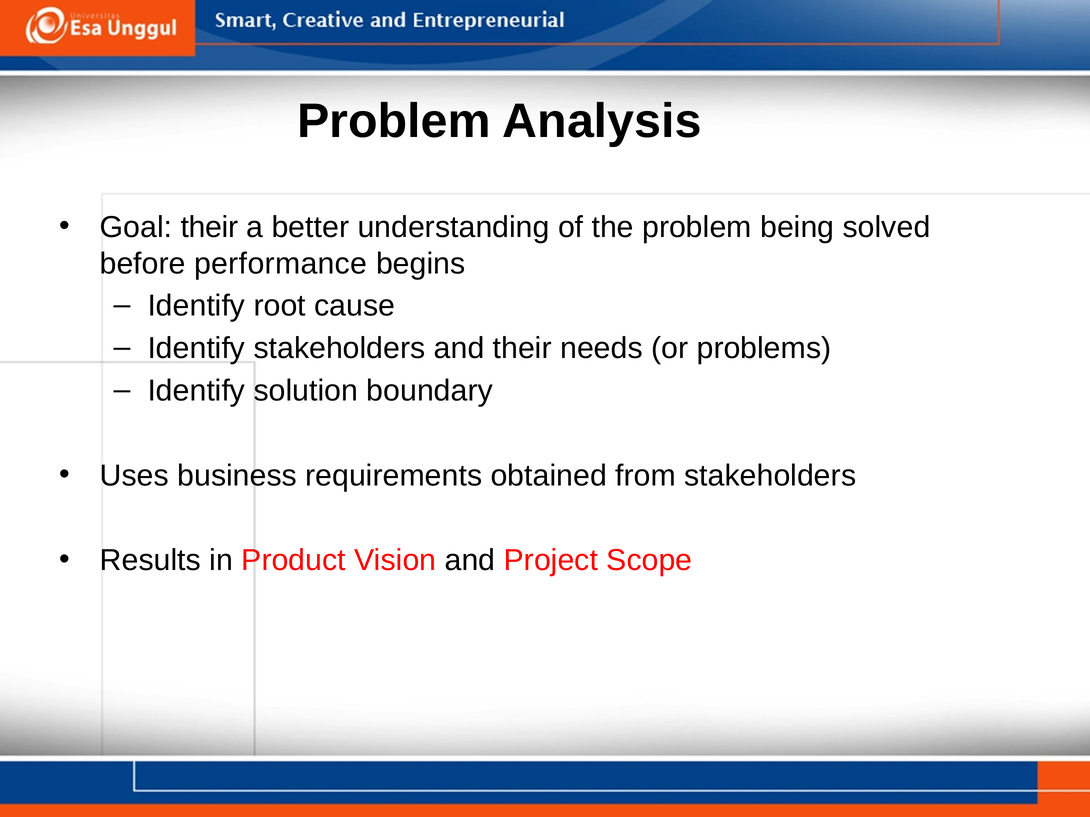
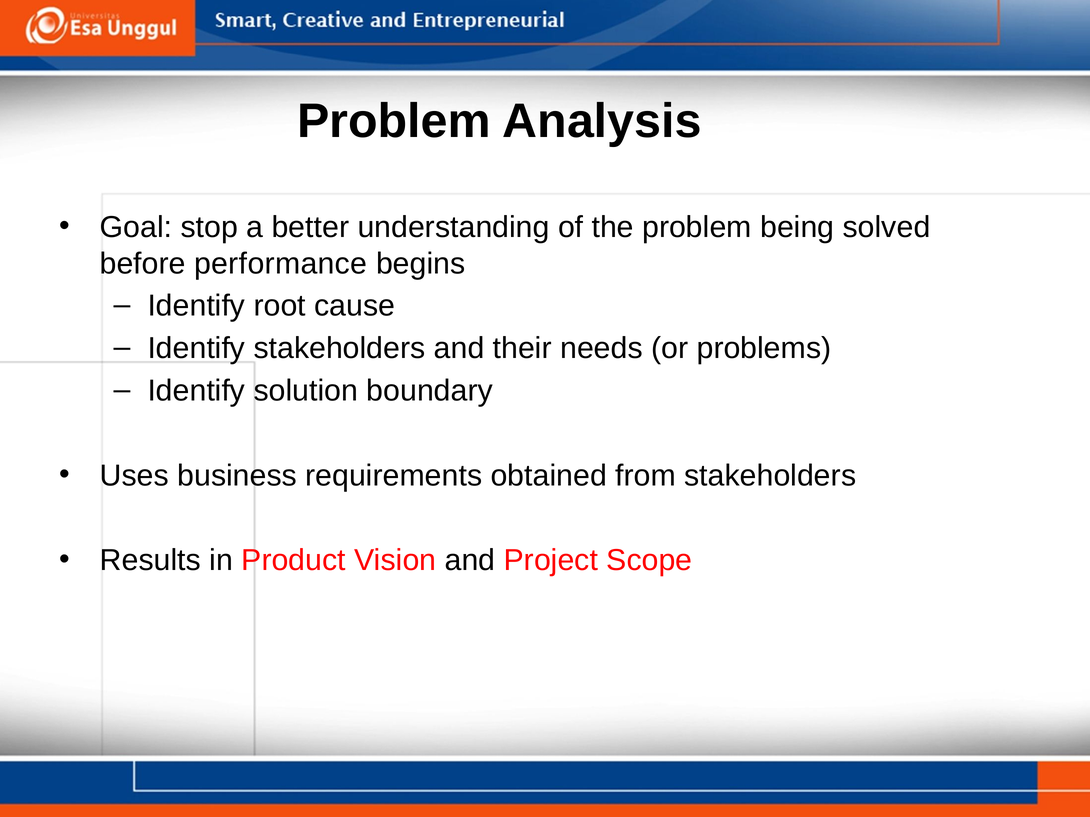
Goal their: their -> stop (209, 227)
